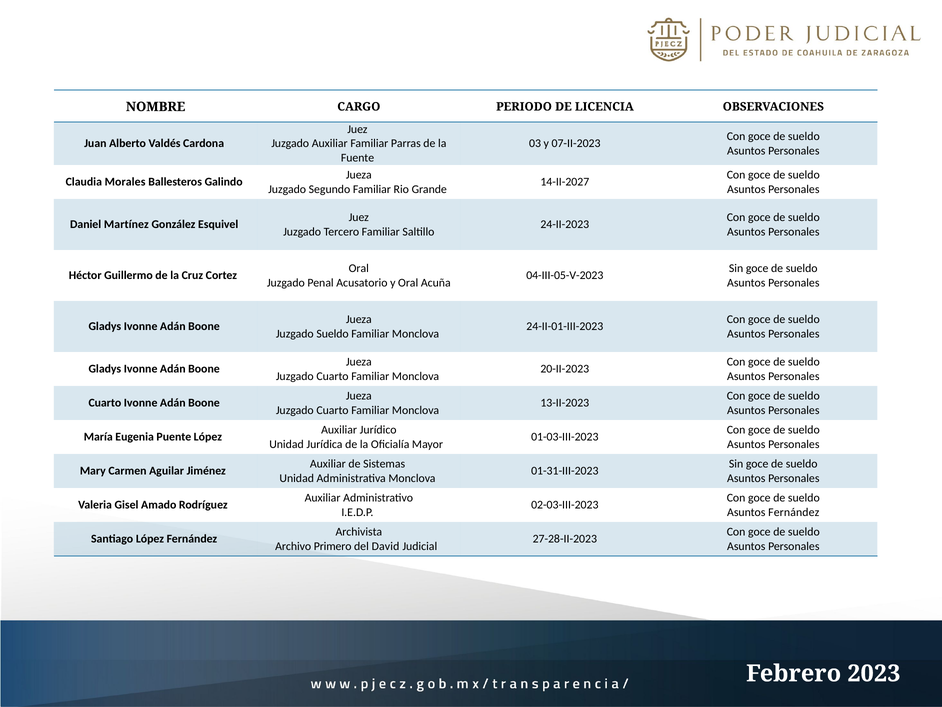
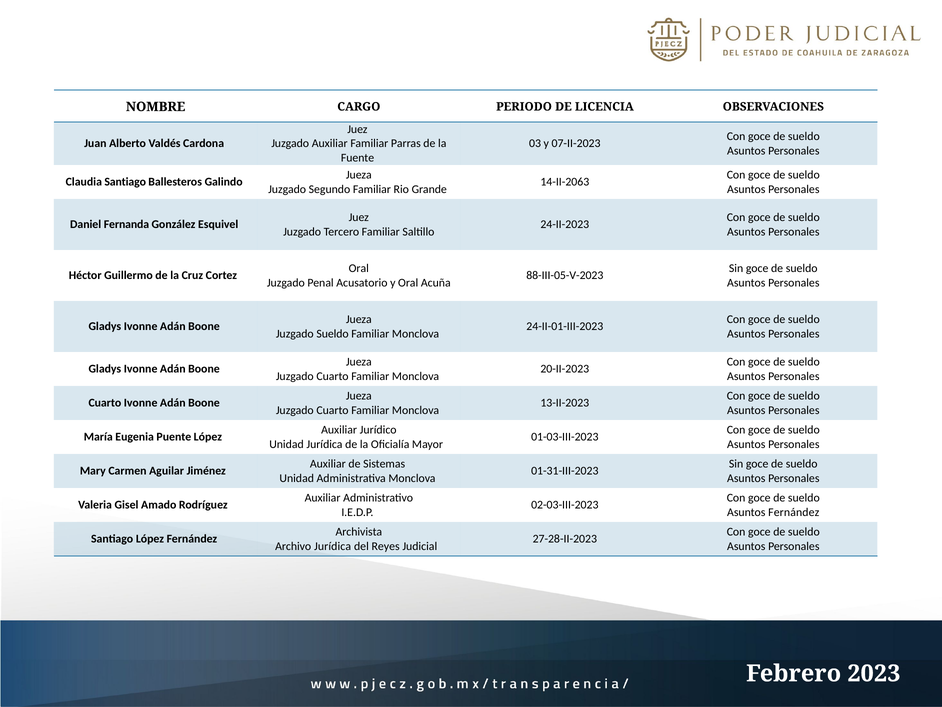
Claudia Morales: Morales -> Santiago (125, 182)
14-II-2027: 14-II-2027 -> 14-II-2063 (565, 182)
Martínez: Martínez -> Fernanda (126, 224)
04-III-05-V-2023: 04-III-05-V-2023 -> 88-III-05-V-2023 (565, 275)
Archivo Primero: Primero -> Jurídica (333, 546)
David: David -> Reyes (386, 546)
